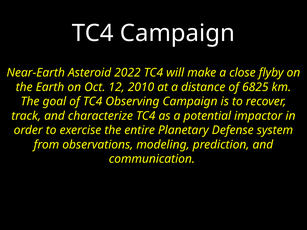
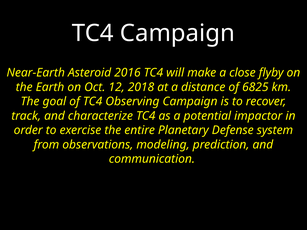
2022: 2022 -> 2016 (127, 73)
2010: 2010 -> 2018 (141, 87)
